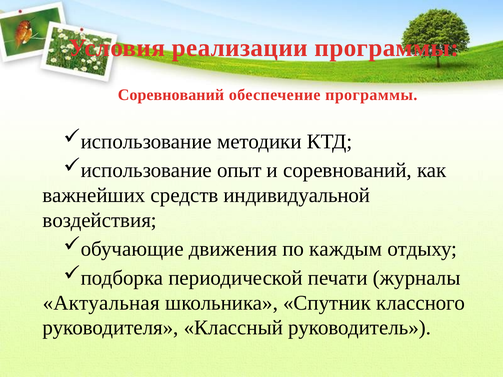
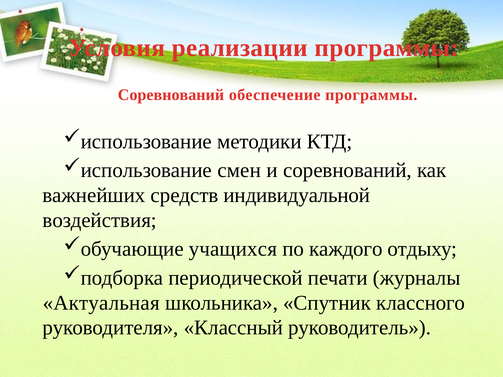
опыт: опыт -> смен (239, 170)
движения: движения -> учащихся (233, 249)
каждым: каждым -> каждого (346, 249)
